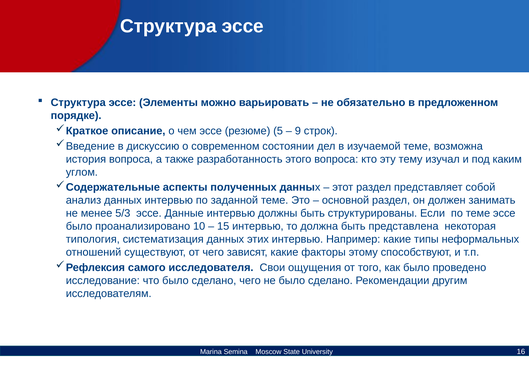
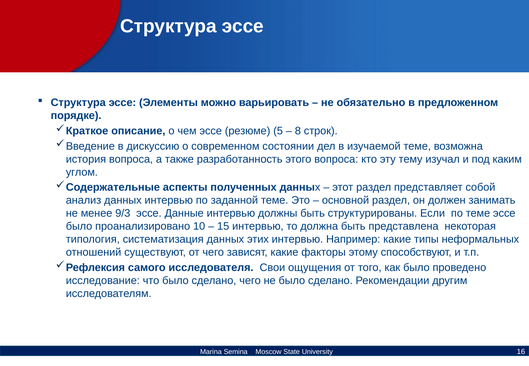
9: 9 -> 8 (298, 131)
5/3: 5/3 -> 9/3 (123, 213)
